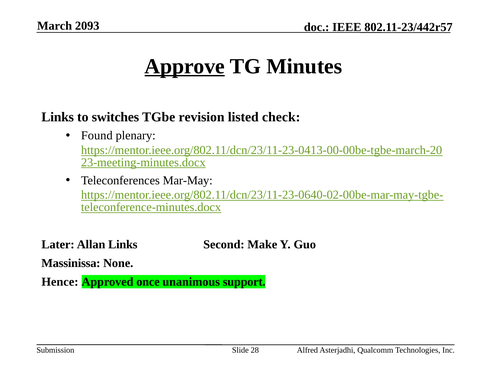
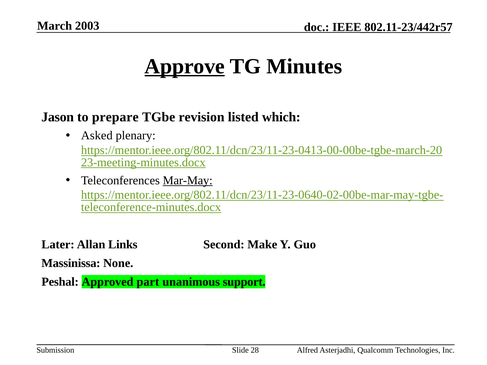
2093: 2093 -> 2003 (87, 26)
Links: Links -> Jason (58, 117)
switches: switches -> prepare (115, 117)
check: check -> which (281, 117)
Found: Found -> Asked (97, 136)
Mar-May underline: none -> present (188, 181)
Hence: Hence -> Peshal (60, 282)
once: once -> part (148, 282)
